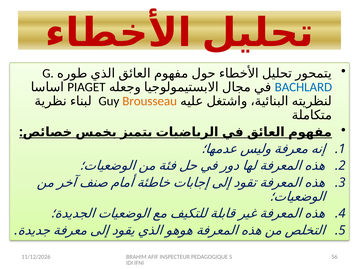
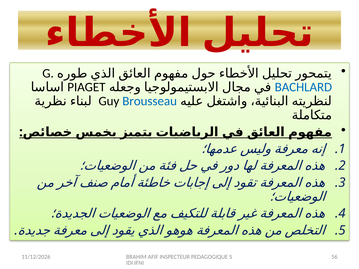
Brousseau colour: orange -> blue (150, 101)
